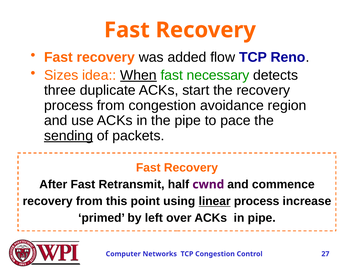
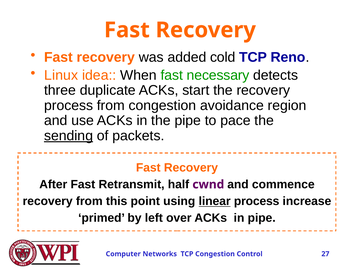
flow: flow -> cold (223, 57)
Sizes: Sizes -> Linux (61, 75)
When underline: present -> none (139, 75)
